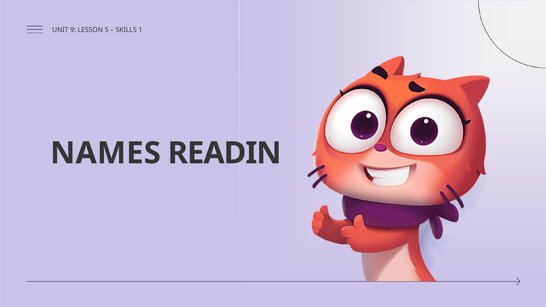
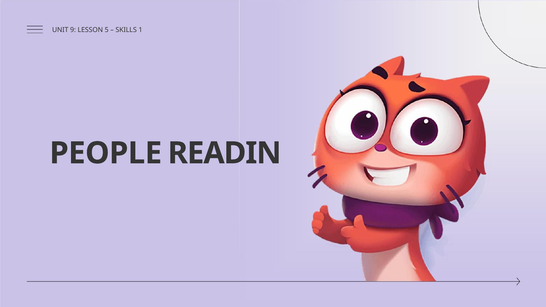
NAMES: NAMES -> PEOPLE (106, 153)
